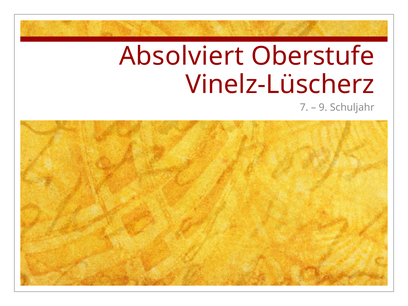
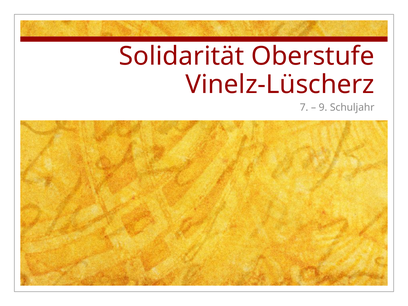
Absolviert: Absolviert -> Solidarität (182, 56)
